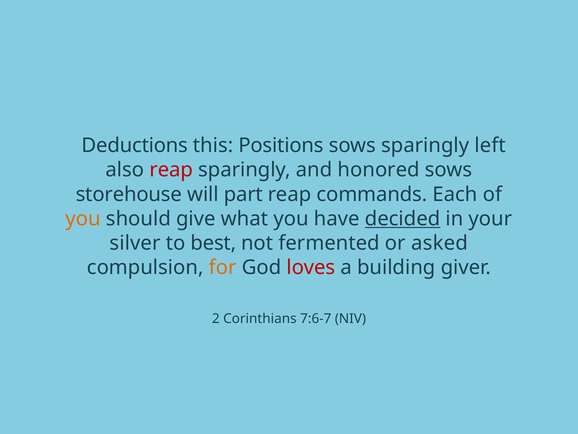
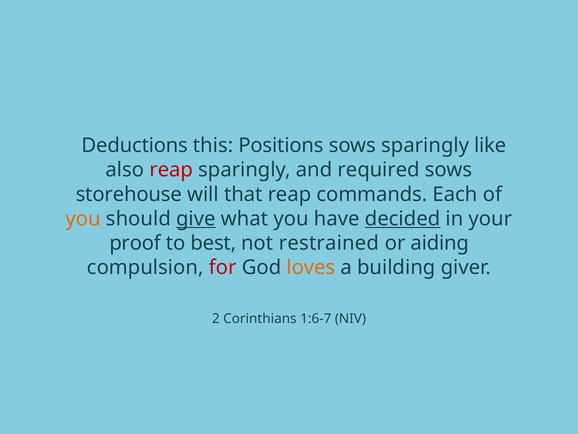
left: left -> like (490, 145)
honored: honored -> required (379, 170)
part: part -> that (243, 194)
give underline: none -> present (196, 219)
silver: silver -> proof (135, 243)
fermented: fermented -> restrained (329, 243)
asked: asked -> aiding (440, 243)
for colour: orange -> red (223, 267)
loves colour: red -> orange (311, 267)
7:6-7: 7:6-7 -> 1:6-7 (316, 318)
